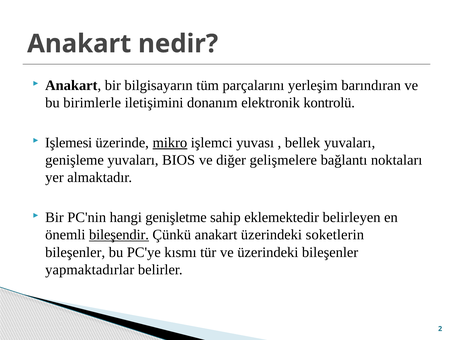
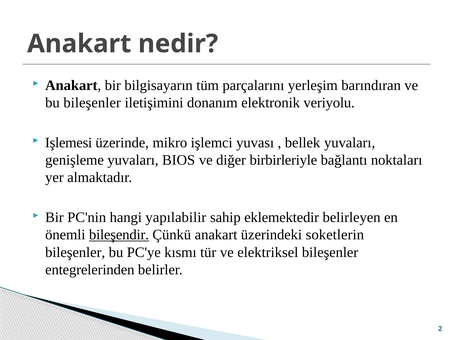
bu birimlerle: birimlerle -> bileşenler (92, 103)
kontrolü: kontrolü -> veriyolu (329, 103)
mikro underline: present -> none (170, 143)
gelişmelere: gelişmelere -> birbirleriyle (283, 160)
genişletme: genişletme -> yapılabilir (176, 217)
ve üzerindeki: üzerindeki -> elektriksel (268, 252)
yapmaktadırlar: yapmaktadırlar -> entegrelerinden (90, 269)
